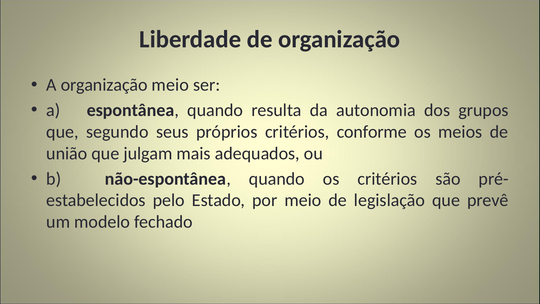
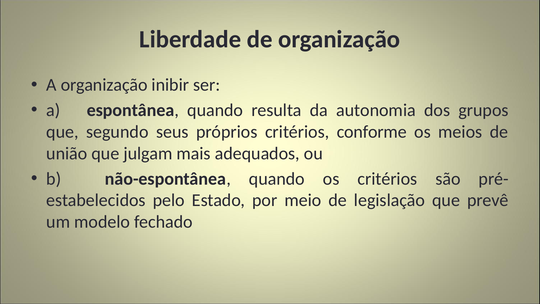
organização meio: meio -> inibir (170, 85)
